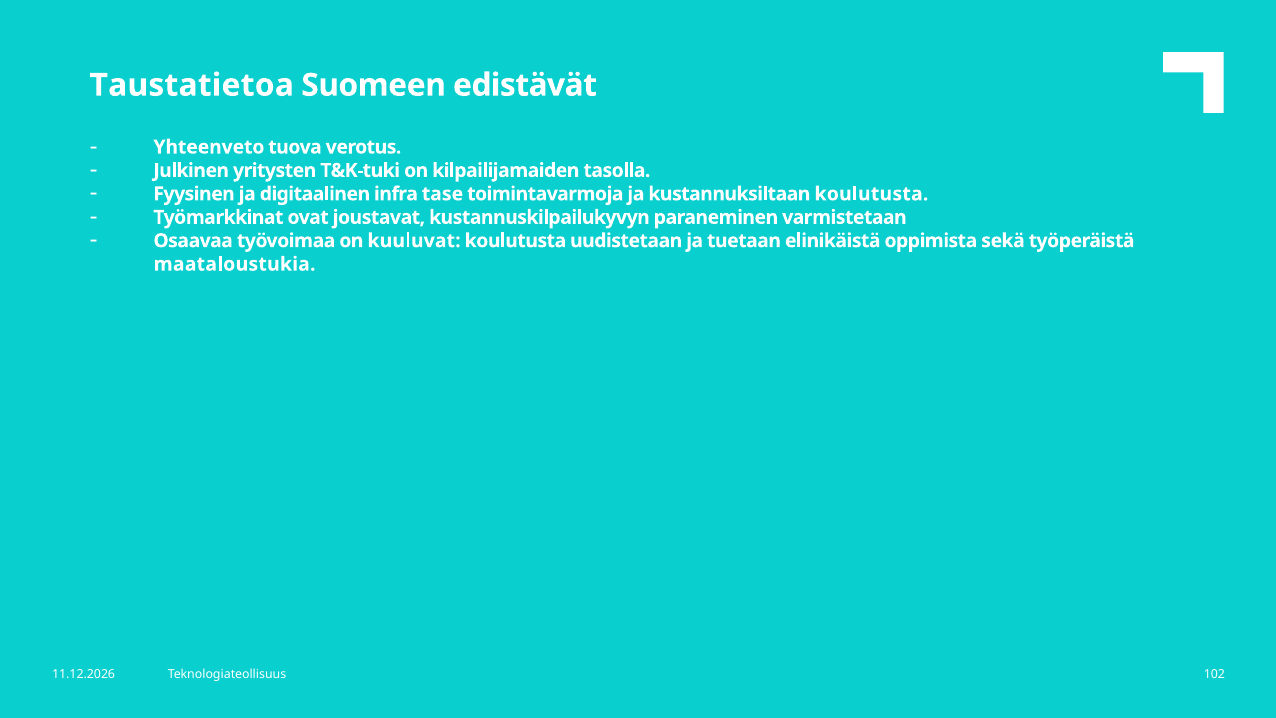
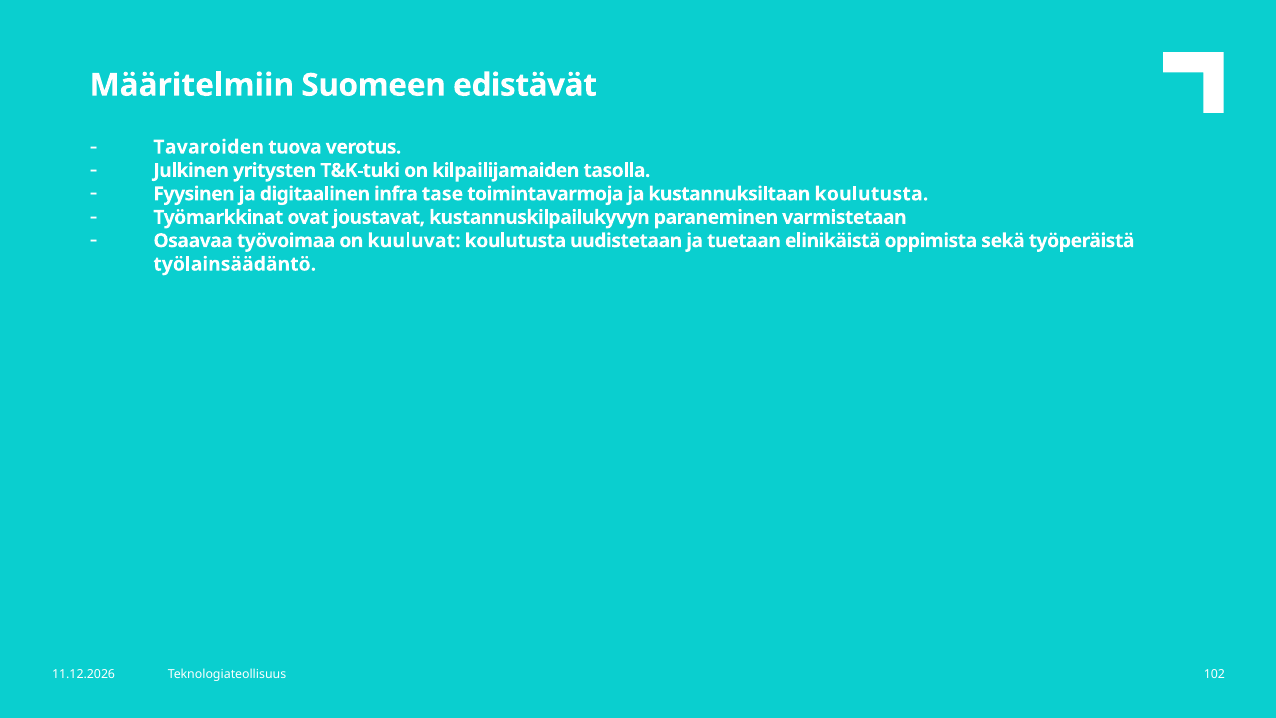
Taustatietoa: Taustatietoa -> Määritelmiin (192, 85)
Yhteenveto: Yhteenveto -> Tavaroiden (209, 147)
maataloustukia: maataloustukia -> työlainsäädäntö (235, 264)
